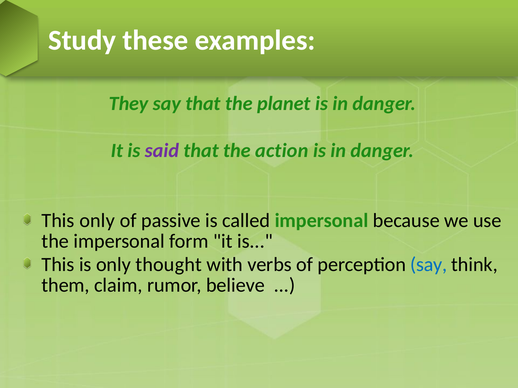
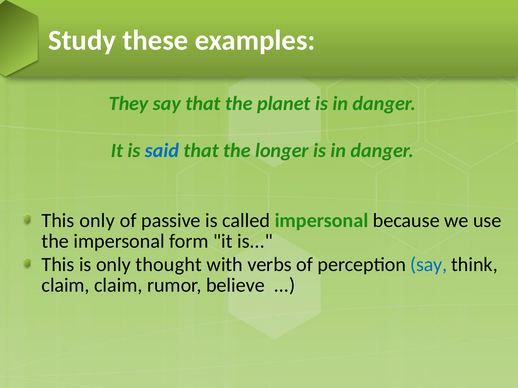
said colour: purple -> blue (162, 151)
action: action -> longer (282, 151)
them: them -> claim (66, 285)
